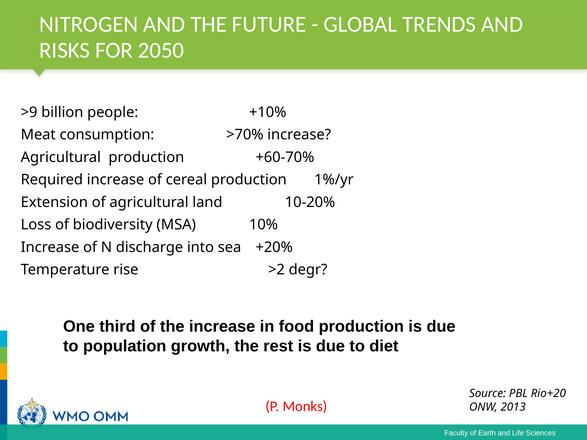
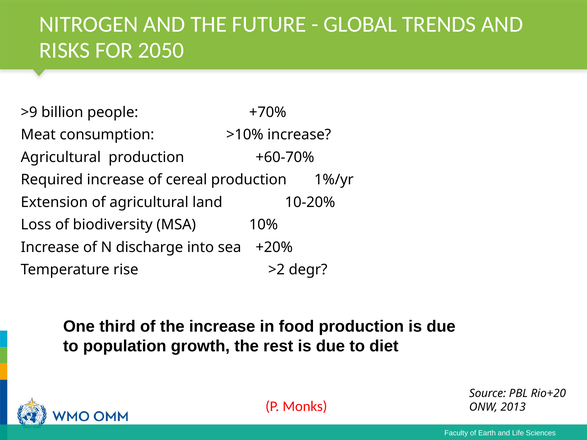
+10%: +10% -> +70% (268, 112)
>70%: >70% -> >10% (245, 135)
